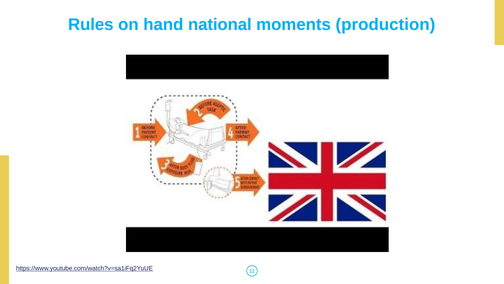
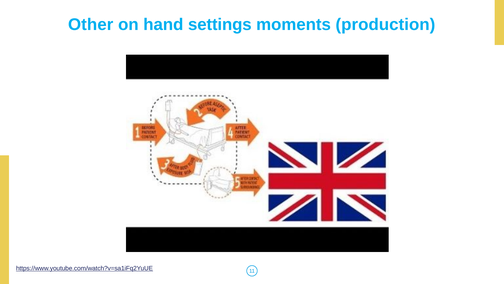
Rules: Rules -> Other (91, 24)
national: national -> settings (220, 24)
